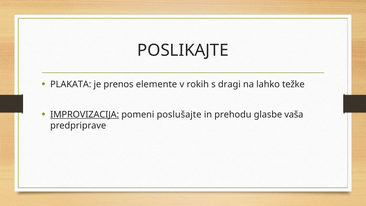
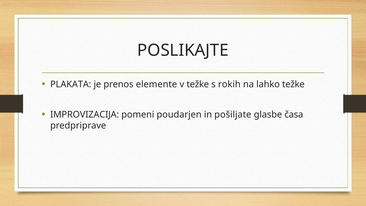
v rokih: rokih -> težke (198, 84)
dragi: dragi -> rokih (229, 84)
IMPROVIZACIJA underline: present -> none (85, 114)
poslušajte: poslušajte -> poudarjen (179, 114)
prehodu: prehodu -> pošiljate (233, 114)
vaša: vaša -> časa (294, 114)
